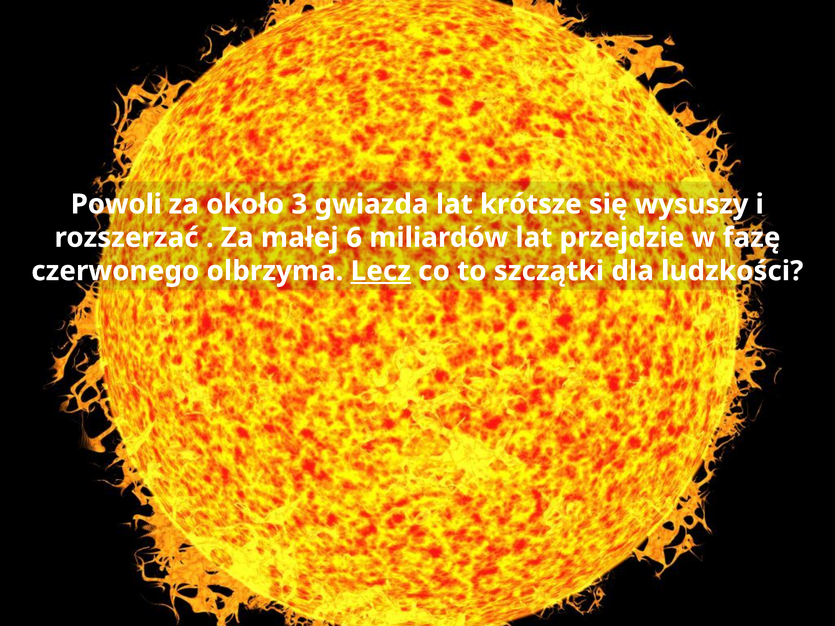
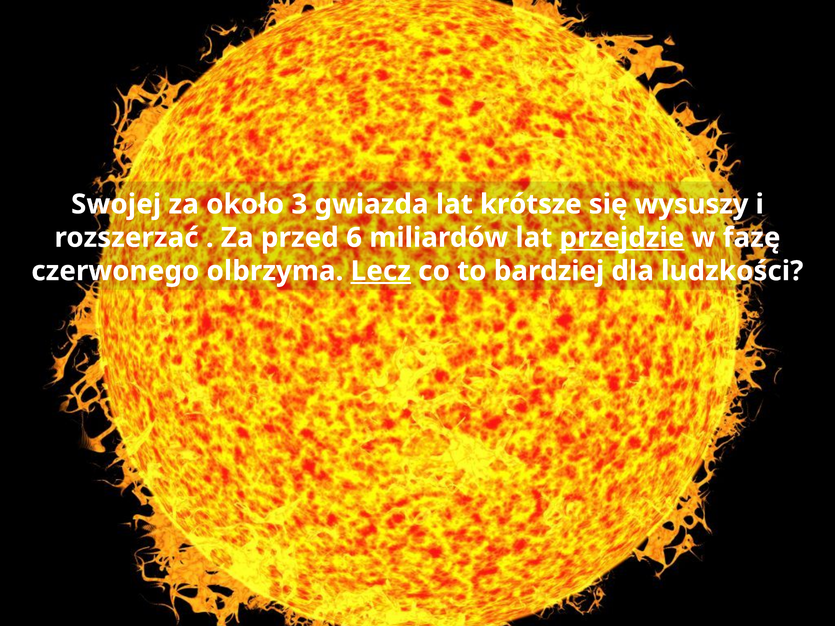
Powoli: Powoli -> Swojej (116, 204)
małej: małej -> przed (300, 238)
przejdzie underline: none -> present (622, 238)
szczątki: szczątki -> bardziej (549, 271)
